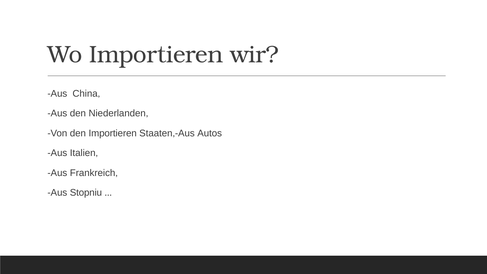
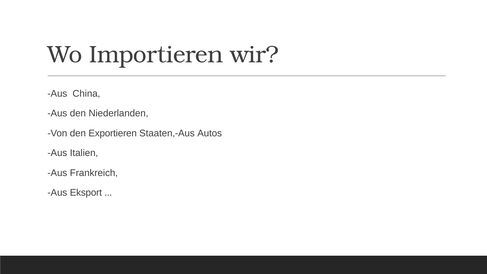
den Importieren: Importieren -> Exportieren (113, 133)
Stopniu: Stopniu -> Eksport (86, 193)
